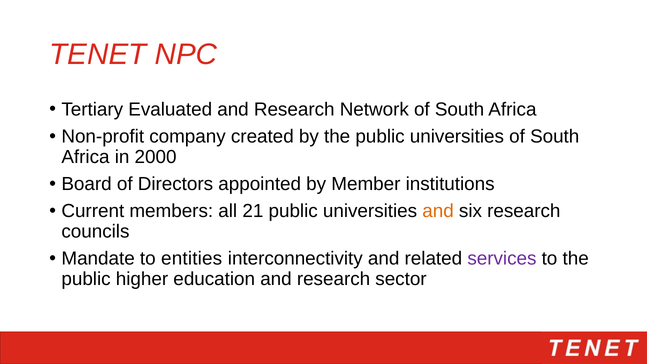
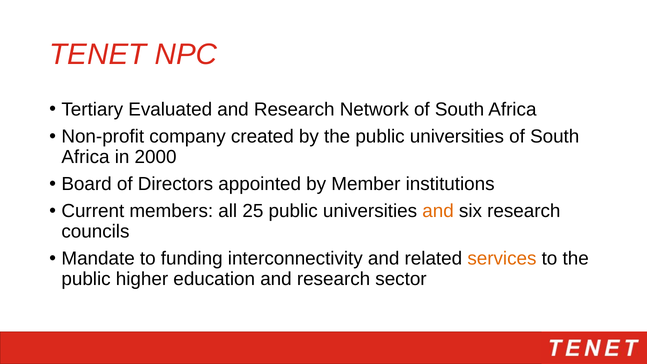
21: 21 -> 25 (253, 211)
entities: entities -> funding (192, 259)
services colour: purple -> orange (502, 259)
